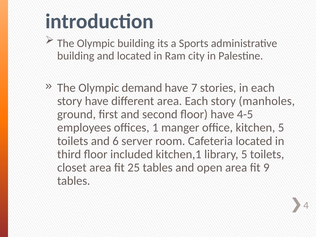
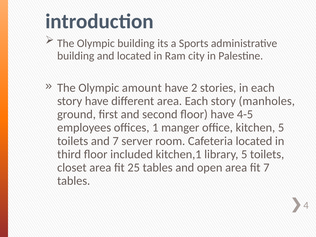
demand: demand -> amount (142, 88)
7: 7 -> 2 (194, 88)
and 6: 6 -> 7 (116, 141)
fit 9: 9 -> 7 (266, 168)
